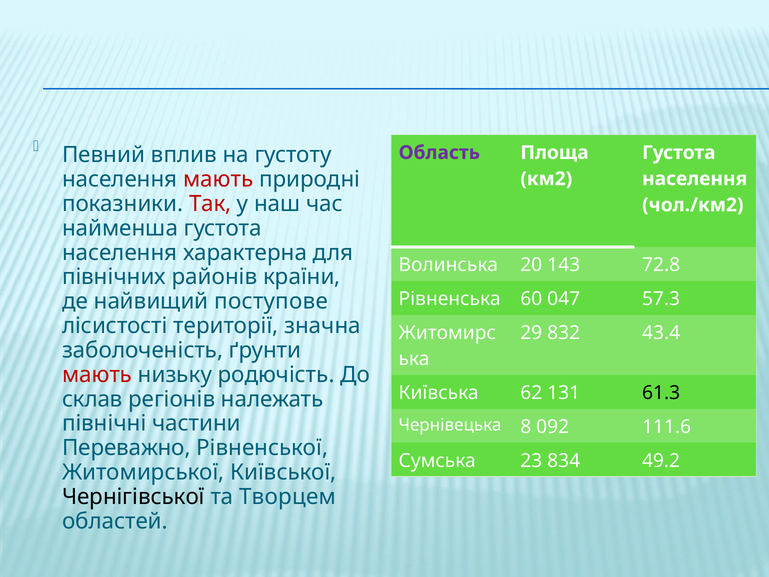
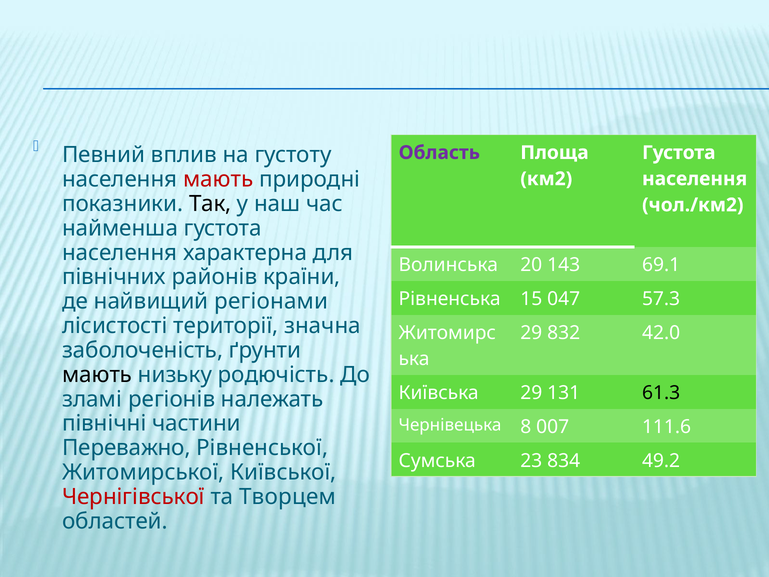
Так colour: red -> black (210, 204)
72.8: 72.8 -> 69.1 (661, 265)
60: 60 -> 15 (531, 299)
поступове: поступове -> регіонами (271, 301)
43.4: 43.4 -> 42.0 (661, 333)
мають colour: red -> black (97, 375)
Київська 62: 62 -> 29 (531, 393)
склав: склав -> зламі (92, 399)
092: 092 -> 007 (553, 427)
Чернігівської colour: black -> red (133, 497)
